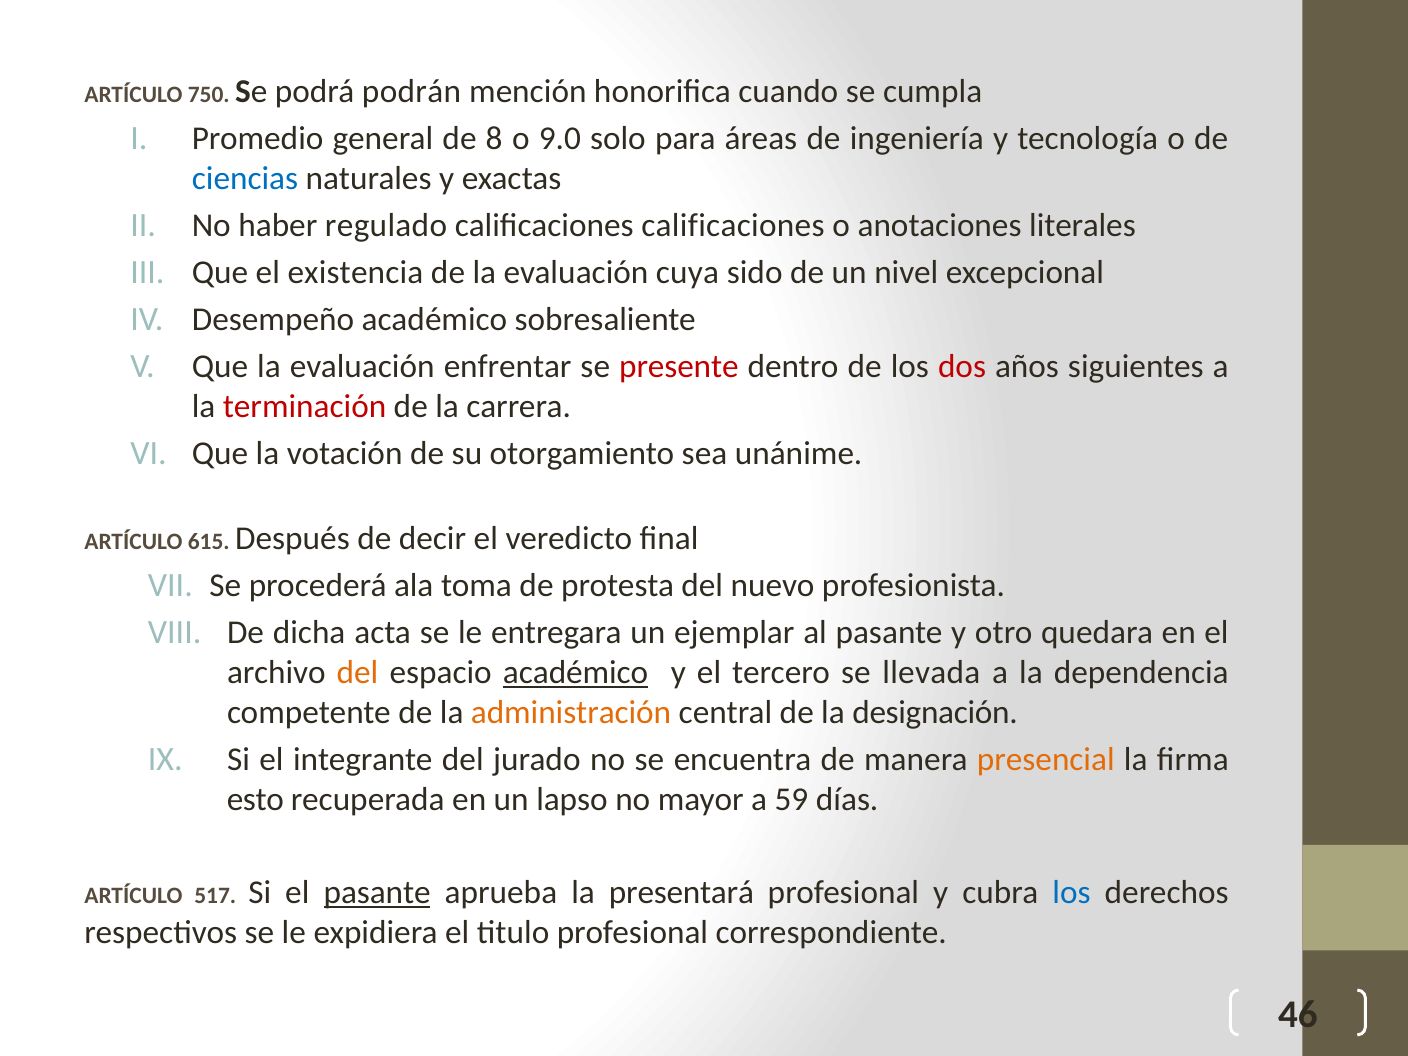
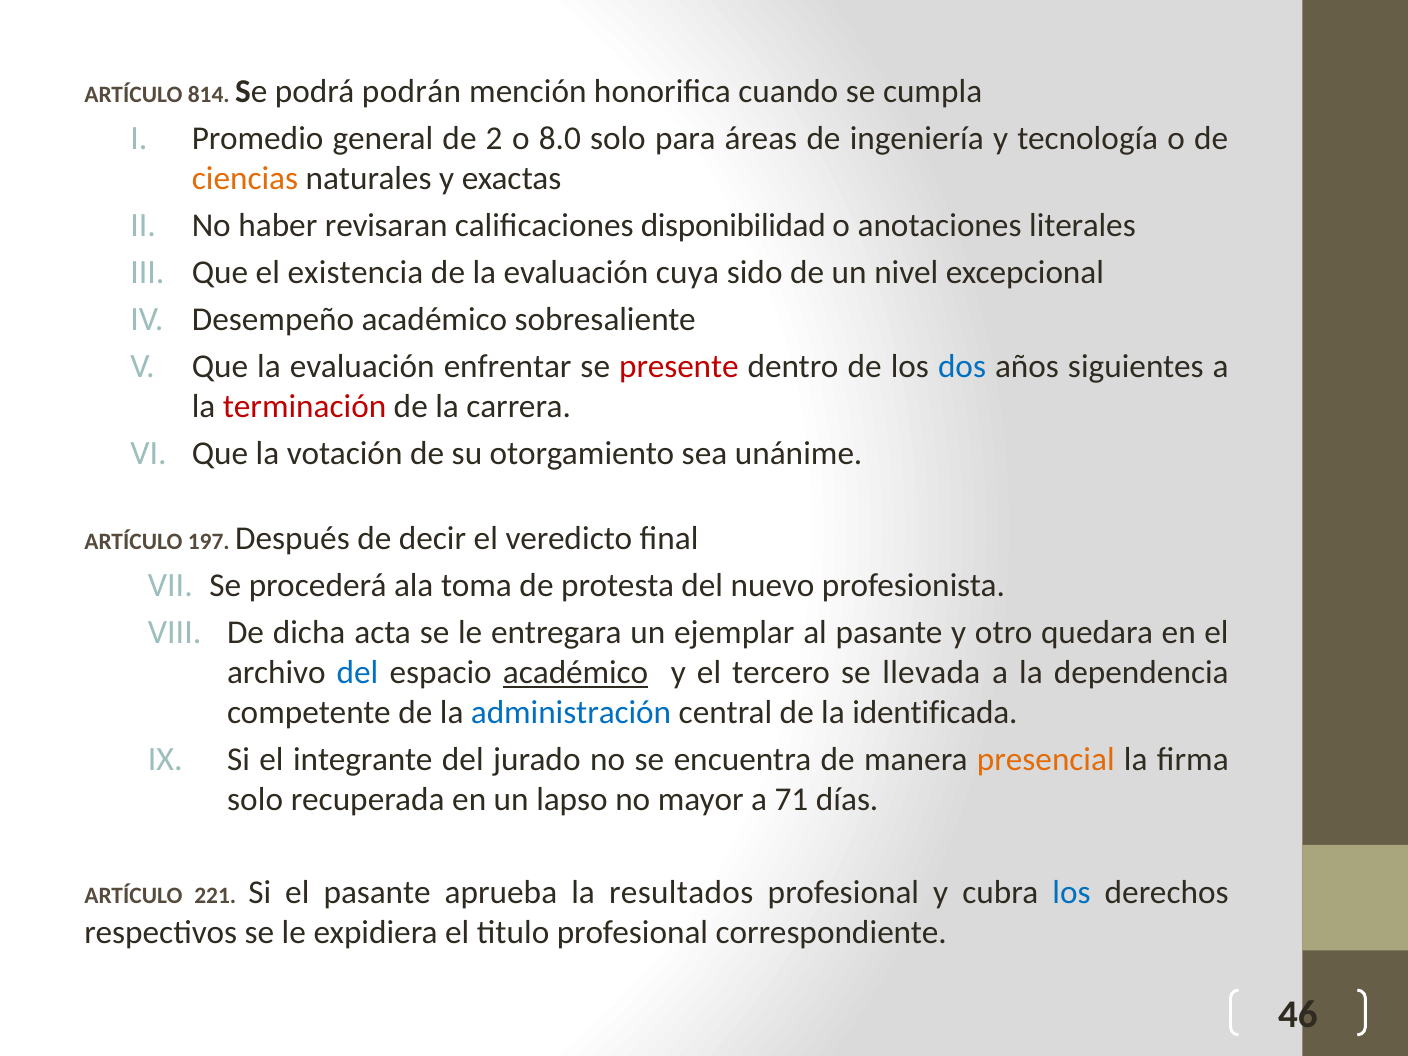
750: 750 -> 814 (209, 95)
8: 8 -> 2 (494, 139)
9.0: 9.0 -> 8.0 (560, 139)
ciencias colour: blue -> orange (245, 178)
regulado: regulado -> revisaran (386, 225)
calificaciones calificaciones: calificaciones -> disponibilidad (733, 225)
dos colour: red -> blue (962, 366)
615: 615 -> 197 (209, 542)
del colour: orange -> blue (357, 672)
administración colour: orange -> blue (571, 712)
designación: designación -> identificada (935, 712)
esto: esto -> solo (255, 799)
59: 59 -> 71 (791, 799)
517: 517 -> 221 (215, 896)
pasante underline: present -> none (377, 893)
presentará: presentará -> resultados (681, 893)
